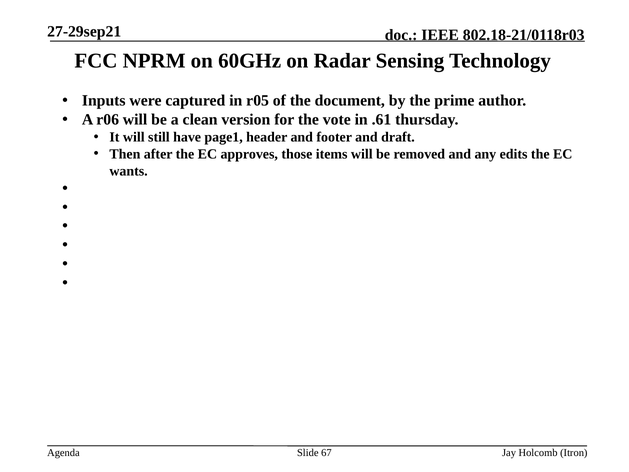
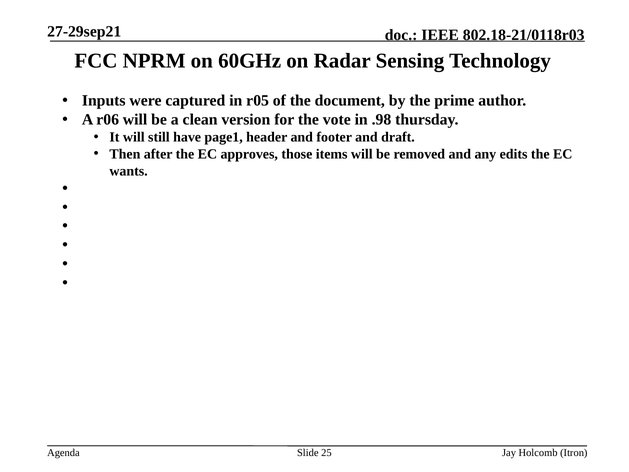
.61: .61 -> .98 (381, 120)
67: 67 -> 25 (326, 452)
